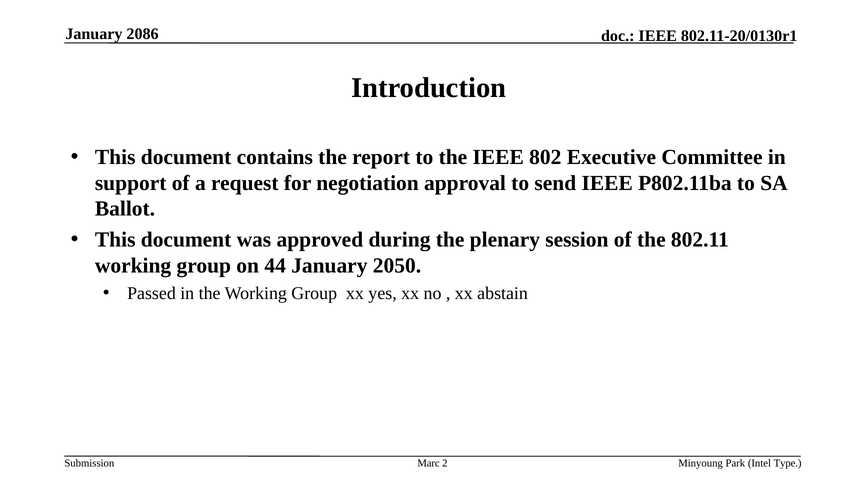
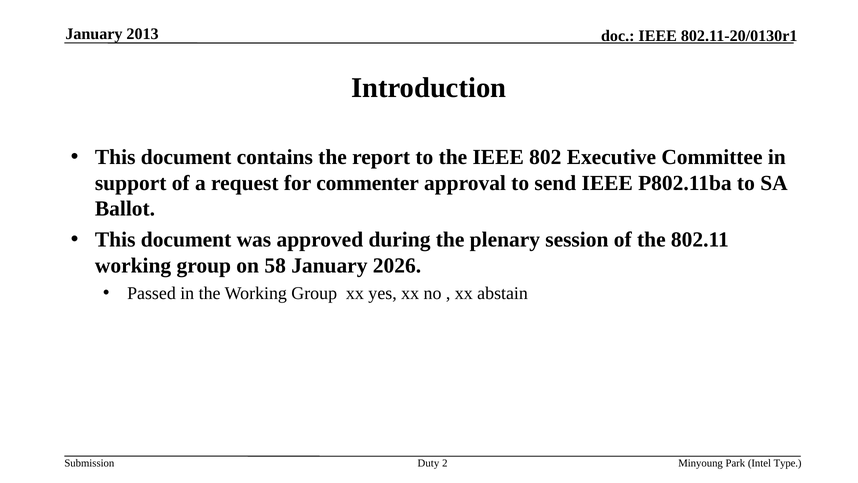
2086: 2086 -> 2013 (143, 34)
negotiation: negotiation -> commenter (368, 183)
44: 44 -> 58 (275, 265)
2050: 2050 -> 2026 (397, 265)
Marc: Marc -> Duty (428, 463)
